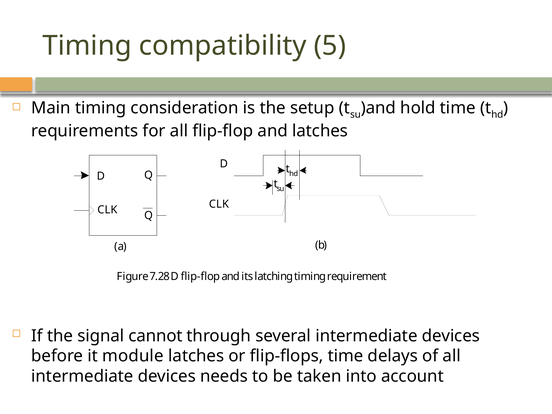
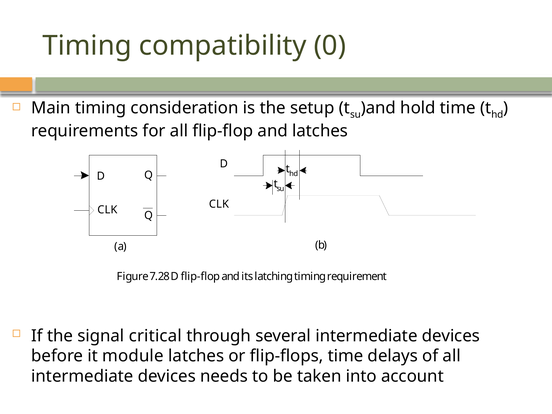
5: 5 -> 0 (330, 46)
cannot: cannot -> critical (155, 336)
